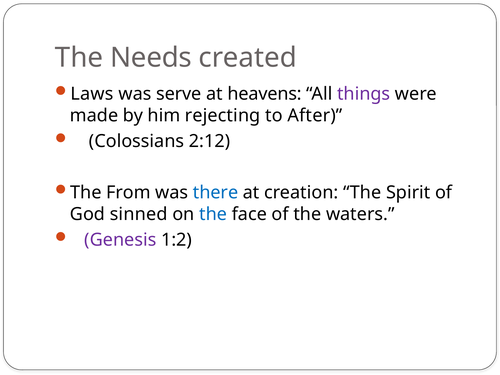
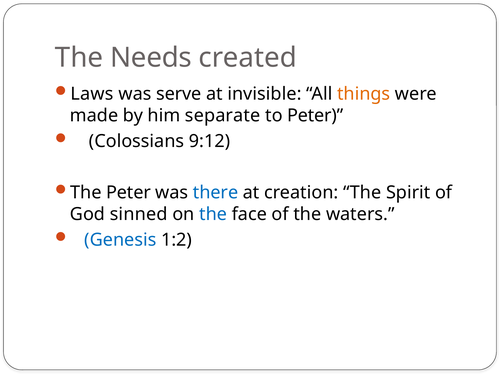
heavens: heavens -> invisible (264, 94)
things colour: purple -> orange (364, 94)
rejecting: rejecting -> separate (223, 115)
to After: After -> Peter (315, 115)
2:12: 2:12 -> 9:12 (210, 141)
The From: From -> Peter (129, 192)
Genesis colour: purple -> blue (120, 240)
